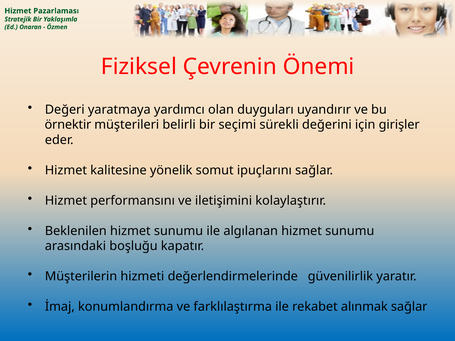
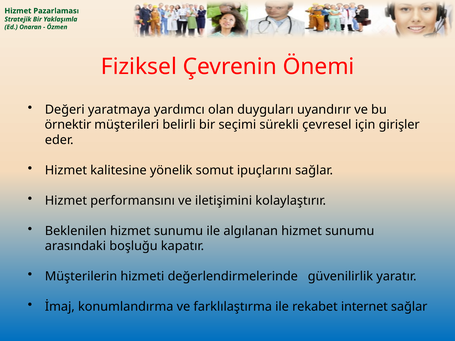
değerini: değerini -> çevresel (327, 125)
alınmak: alınmak -> internet (364, 307)
